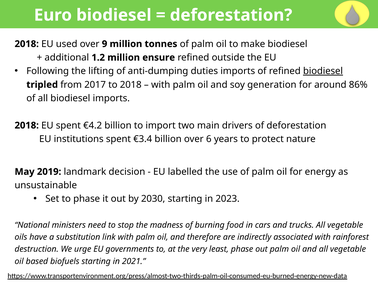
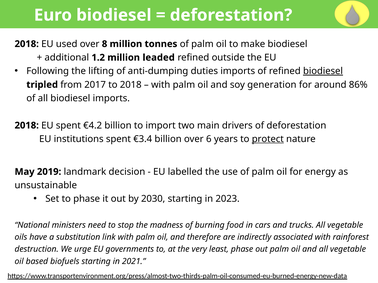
9: 9 -> 8 (105, 44)
ensure: ensure -> leaded (159, 58)
protect underline: none -> present (268, 139)
